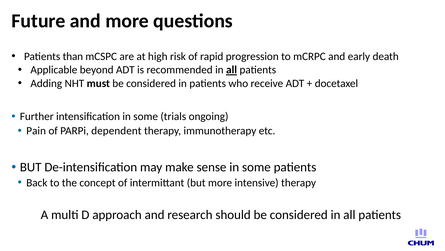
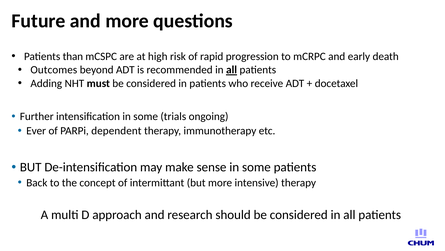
Applicable: Applicable -> Outcomes (54, 70)
Pain: Pain -> Ever (36, 131)
